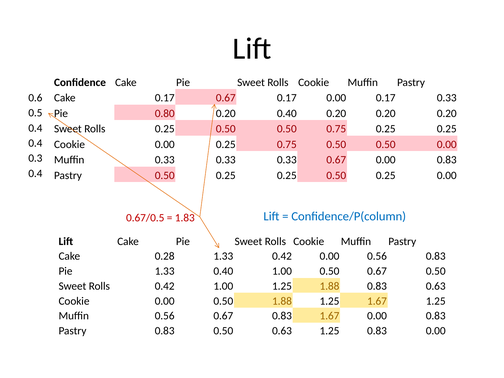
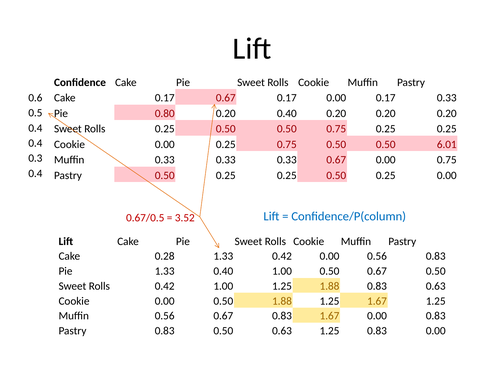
0.50 0.00: 0.00 -> 6.01 (447, 144)
0.67 0.00 0.83: 0.83 -> 0.75 (447, 160)
1.83: 1.83 -> 3.52 (185, 218)
